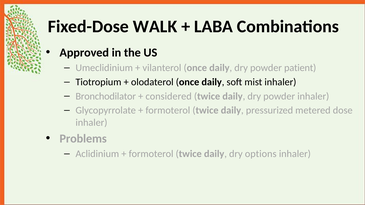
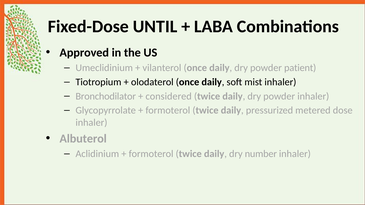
WALK: WALK -> UNTIL (155, 27)
Problems: Problems -> Albuterol (83, 139)
options: options -> number (261, 154)
